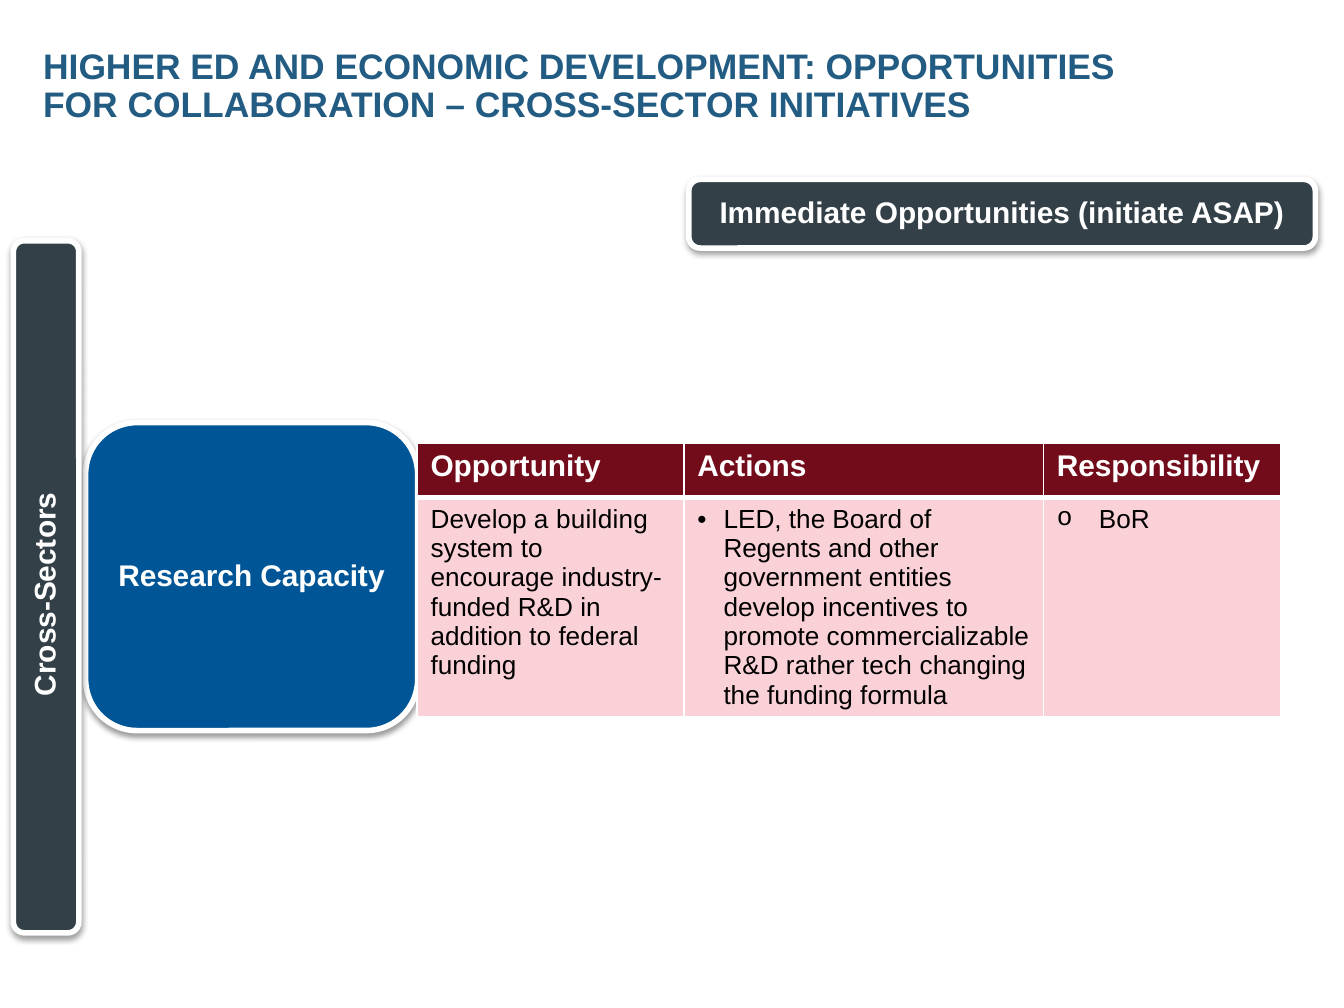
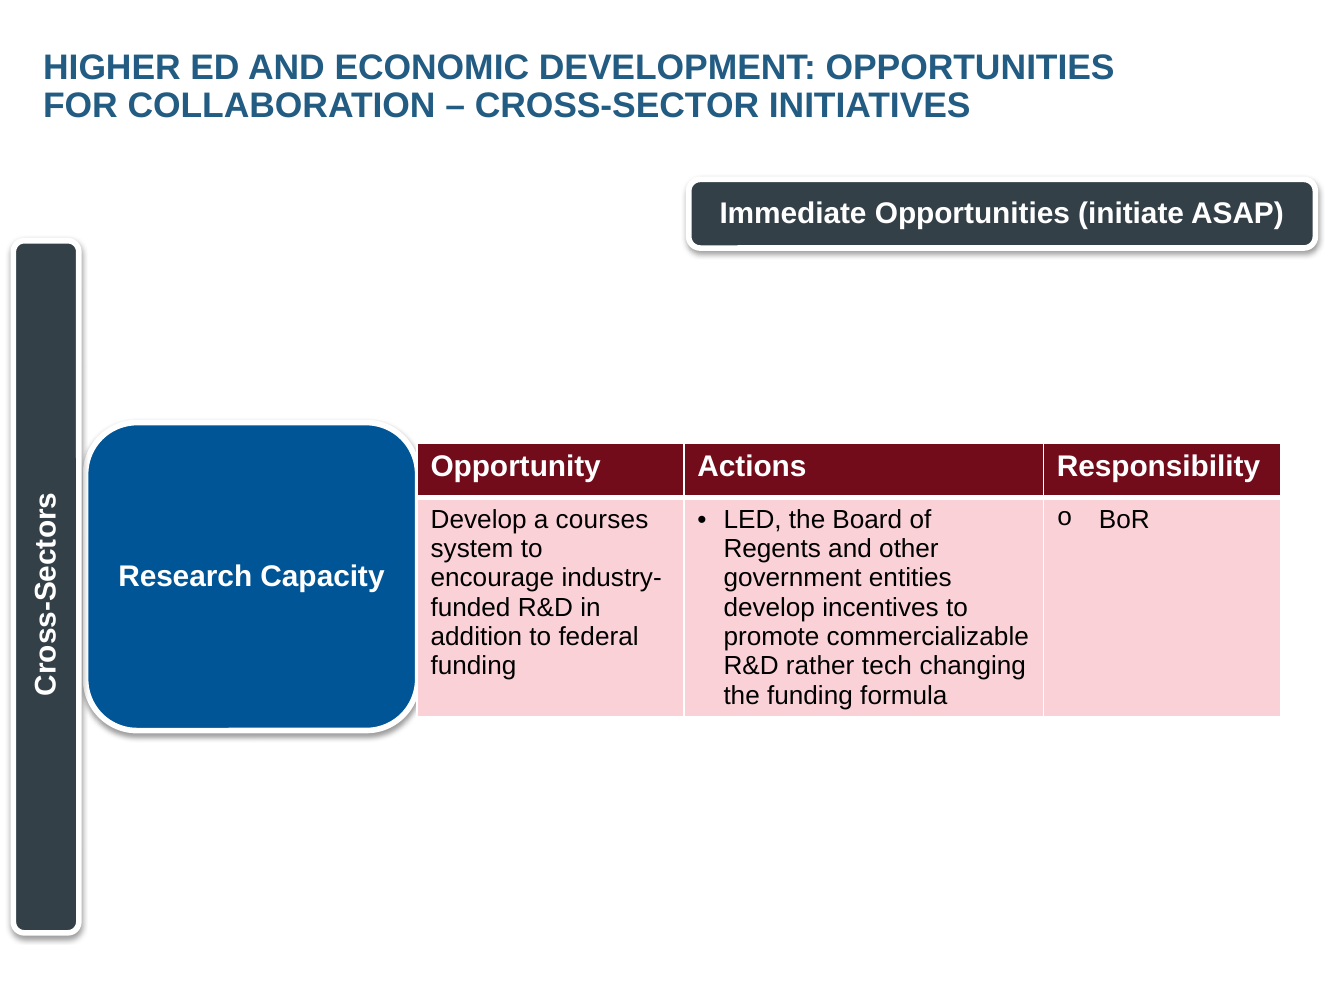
building: building -> courses (602, 519)
